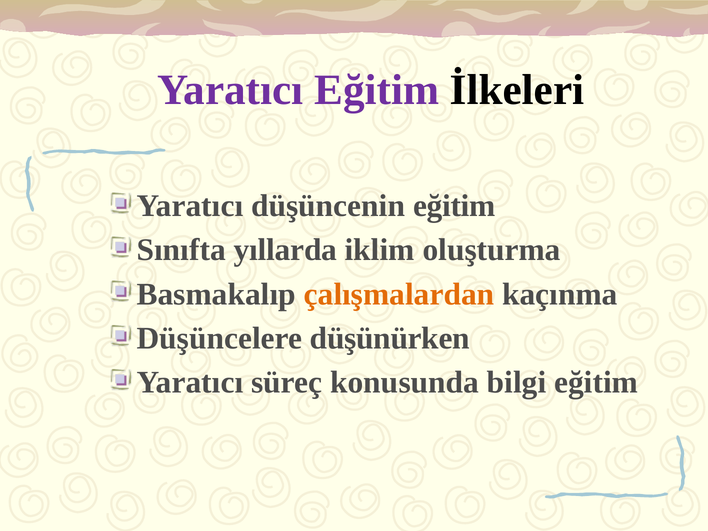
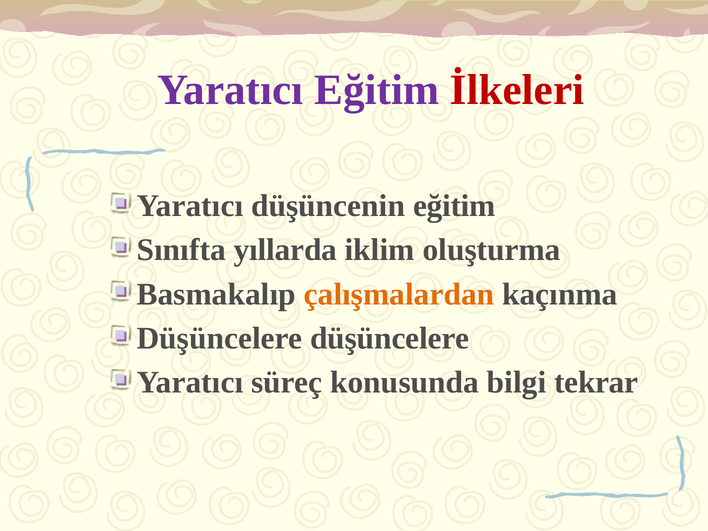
İlkeleri colour: black -> red (517, 90)
Düşüncelere düşünürken: düşünürken -> düşüncelere (390, 338)
bilgi eğitim: eğitim -> tekrar (596, 382)
